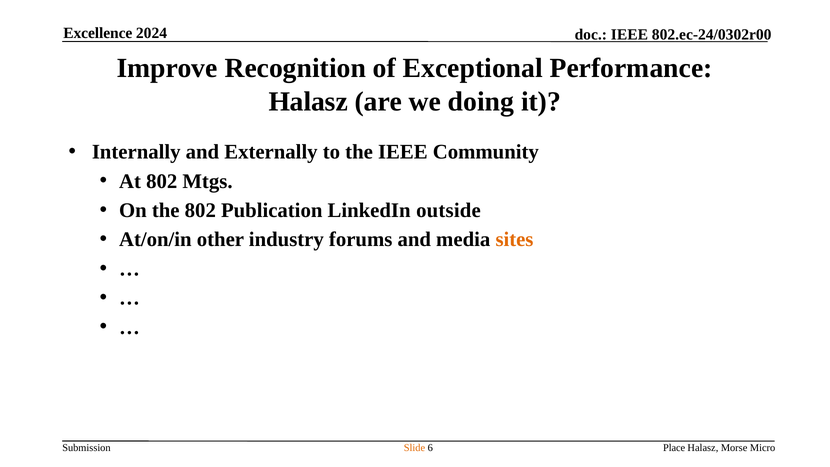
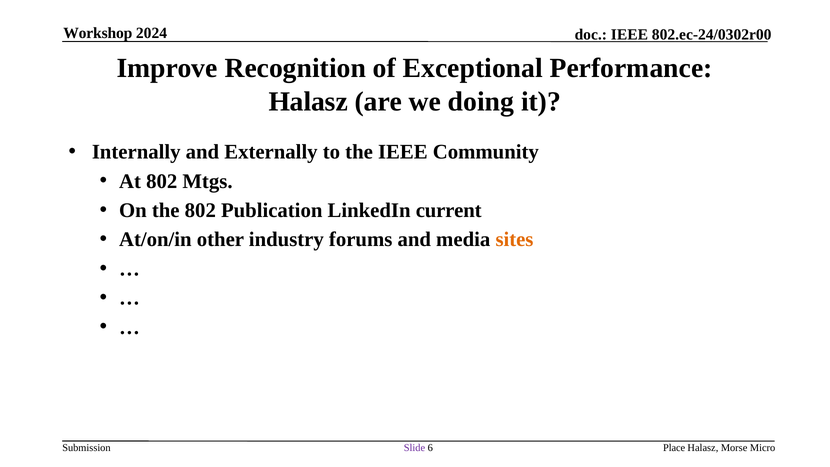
Excellence: Excellence -> Workshop (98, 33)
outside: outside -> current (449, 210)
Slide colour: orange -> purple (414, 448)
